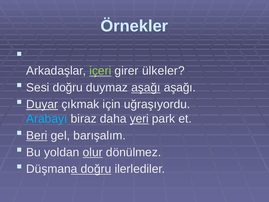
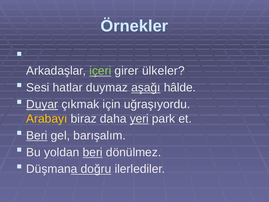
Sesi doğru: doğru -> hatlar (68, 87)
aşağı aşağı: aşağı -> hâlde (180, 87)
Arabayı colour: light blue -> yellow (47, 119)
yoldan olur: olur -> beri (93, 152)
